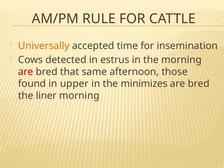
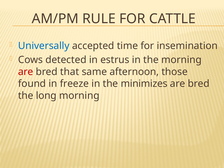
Universally colour: orange -> blue (44, 46)
upper: upper -> freeze (74, 84)
liner: liner -> long (46, 96)
